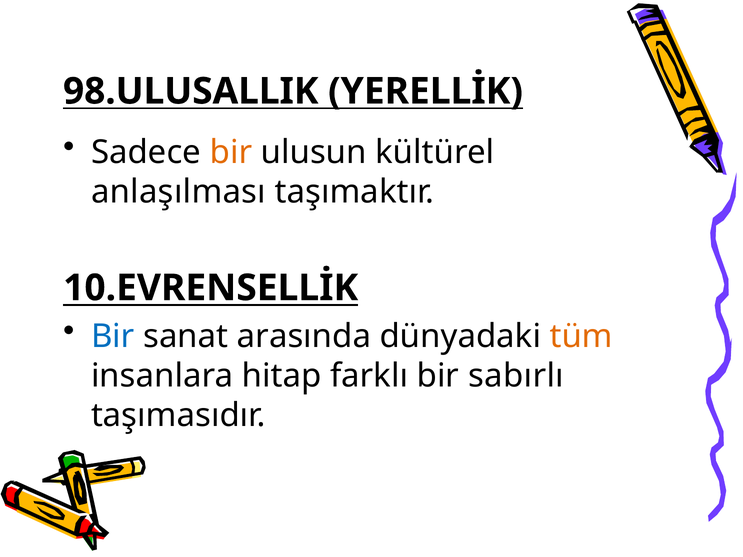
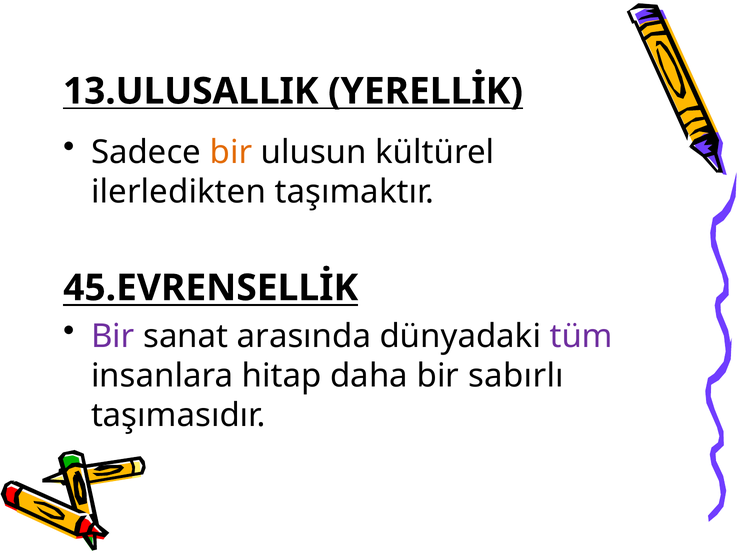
98.ULUSALLIK: 98.ULUSALLIK -> 13.ULUSALLIK (191, 91)
anlaşılması: anlaşılması -> ilerledikten (179, 192)
10.EVRENSELLİK: 10.EVRENSELLİK -> 45.EVRENSELLİK (211, 288)
Bir colour: blue -> purple (113, 336)
tüm colour: orange -> purple (581, 336)
farklı: farklı -> daha (369, 376)
